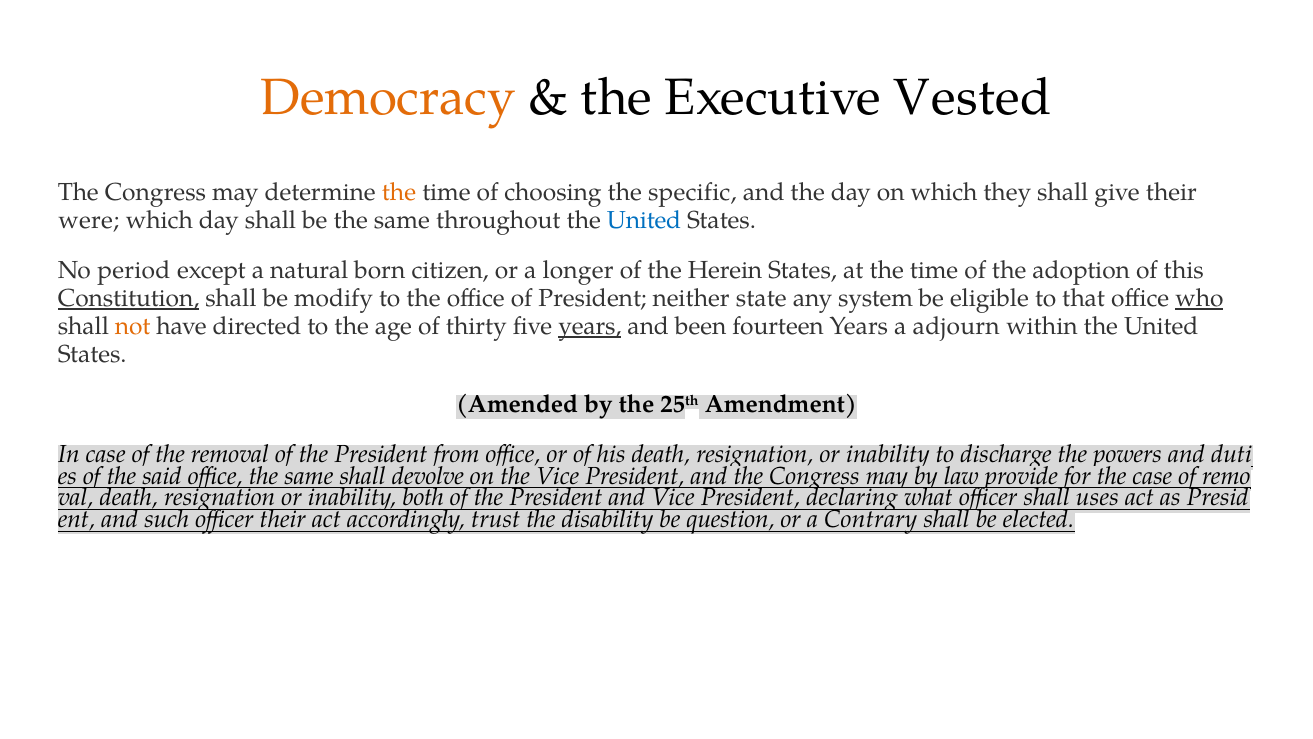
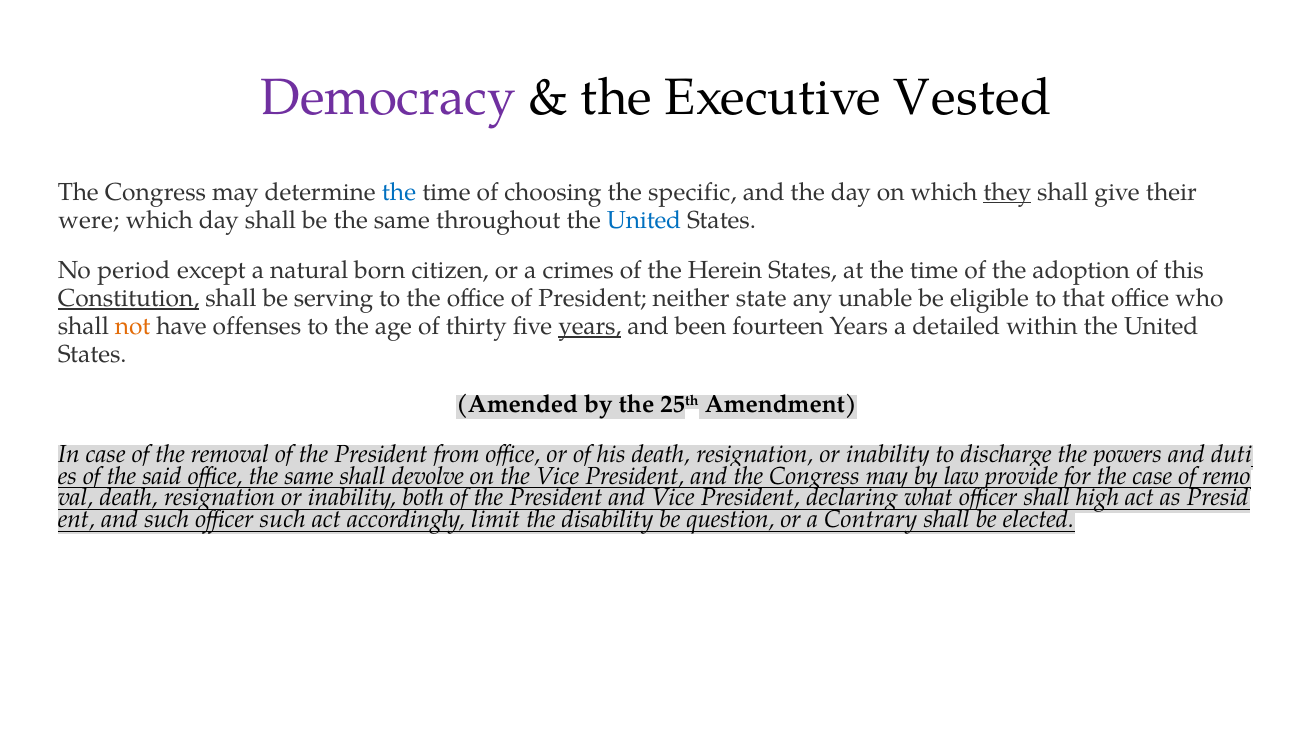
Democracy colour: orange -> purple (388, 97)
the colour: orange -> blue (399, 192)
they underline: none -> present (1007, 192)
longer: longer -> crimes (578, 270)
modify: modify -> serving (334, 298)
system: system -> unable (875, 298)
who underline: present -> none (1199, 298)
directed: directed -> offenses (257, 326)
adjourn: adjourn -> detailed (956, 326)
uses: uses -> high (1098, 498)
officer their: their -> such (283, 519)
trust: trust -> limit (496, 519)
